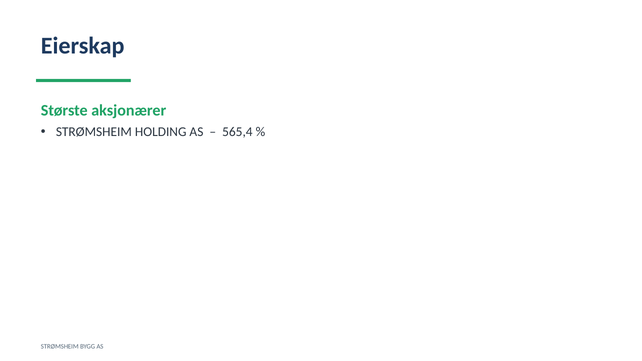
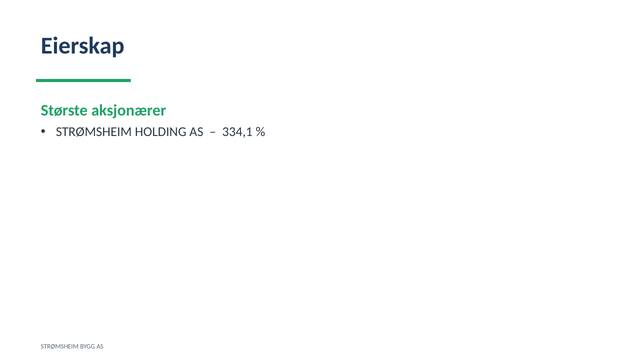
565,4: 565,4 -> 334,1 (237, 132)
